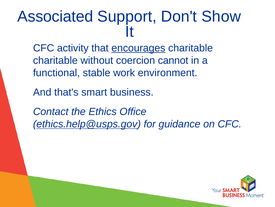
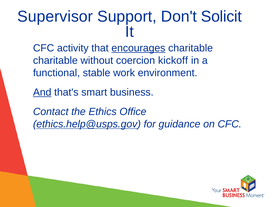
Associated: Associated -> Supervisor (55, 17)
Show: Show -> Solicit (221, 17)
cannot: cannot -> kickoff (173, 60)
And underline: none -> present (42, 92)
